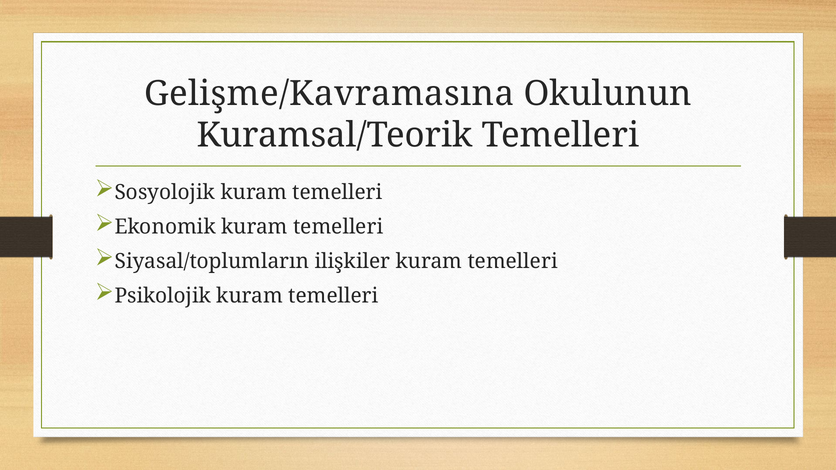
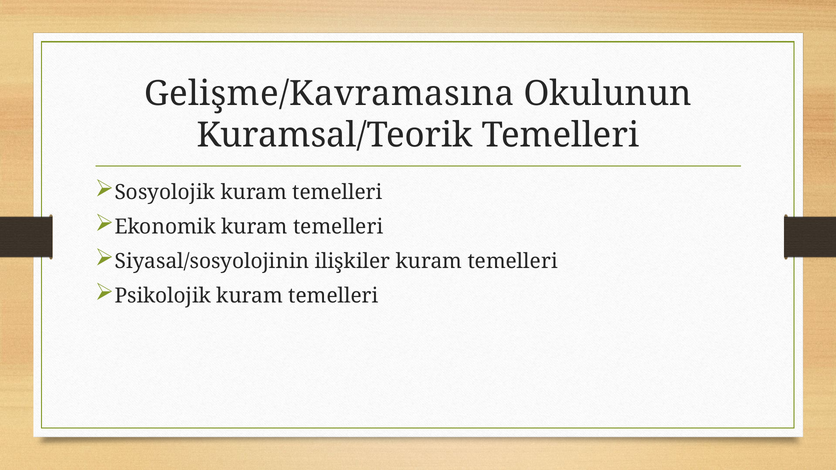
Siyasal/toplumların: Siyasal/toplumların -> Siyasal/sosyolojinin (212, 261)
